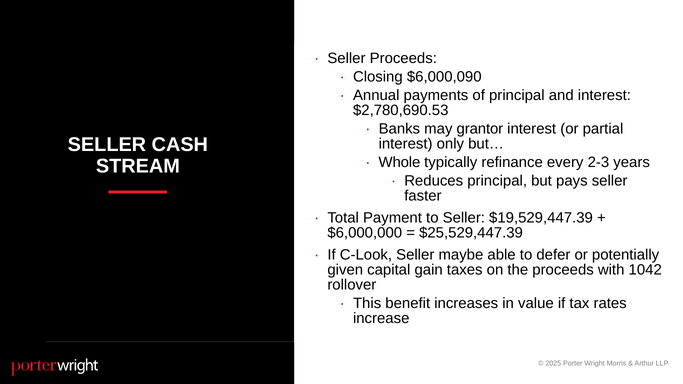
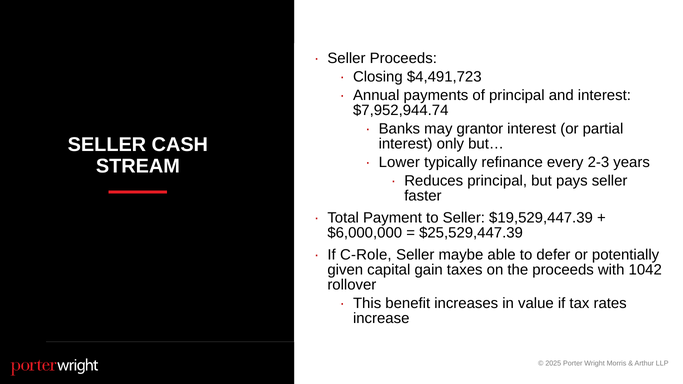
$6,000,090: $6,000,090 -> $4,491,723 (444, 77)
$2,780,690.53: $2,780,690.53 -> $7,952,944.74 (401, 110)
Whole: Whole -> Lower (399, 162)
C-Look: C-Look -> C-Role (366, 255)
